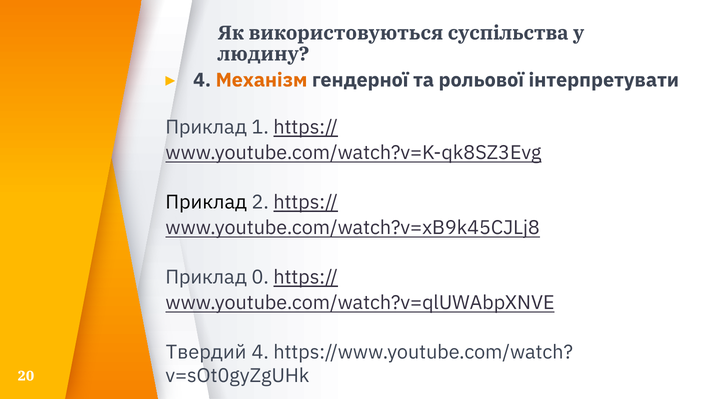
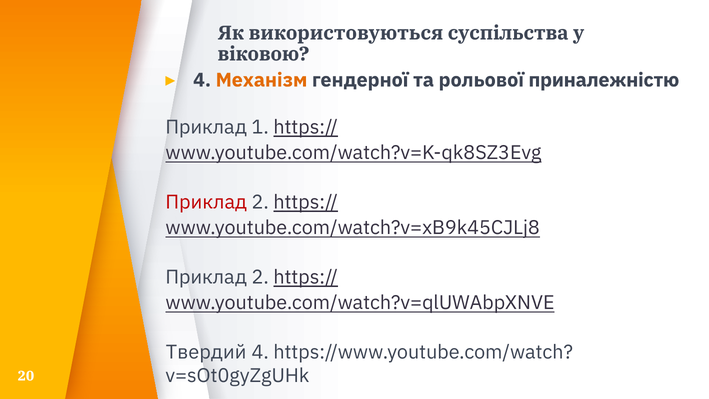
людину: людину -> віковою (263, 54)
інтерпретувати: інтерпретувати -> приналежністю (604, 80)
Приклад colour: black -> red (206, 202)
0: 0 -> 2 (260, 277)
